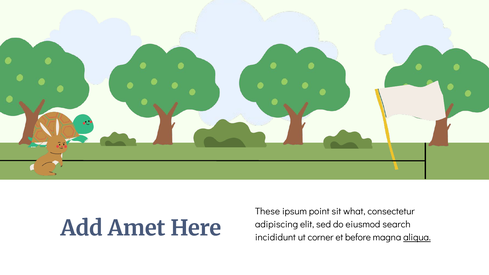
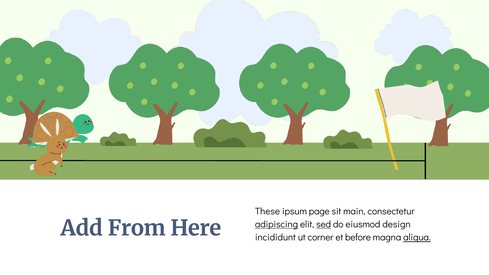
point: point -> page (319, 211)
what: what -> main (354, 211)
adipiscing underline: none -> present (277, 224)
sed underline: none -> present (324, 224)
search: search -> design (397, 224)
Amet: Amet -> From (137, 228)
